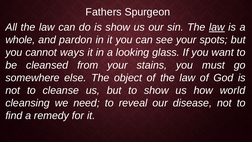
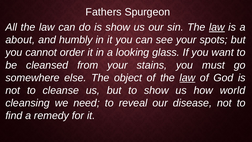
whole: whole -> about (20, 40)
pardon: pardon -> humbly (76, 40)
ways: ways -> order (72, 52)
law underline: none -> present (187, 78)
